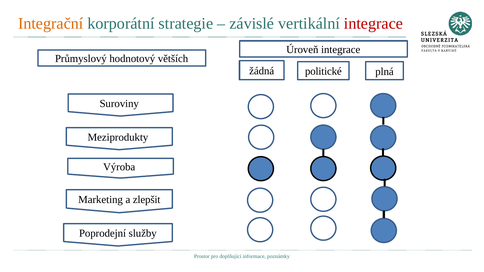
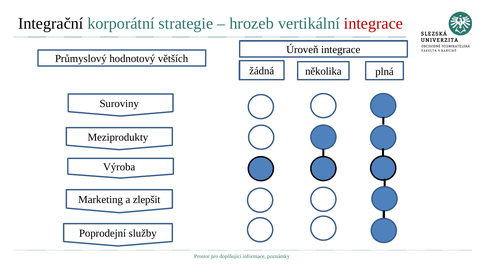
Integrační colour: orange -> black (51, 24)
závislé: závislé -> hrozeb (252, 24)
politické: politické -> několika (323, 72)
